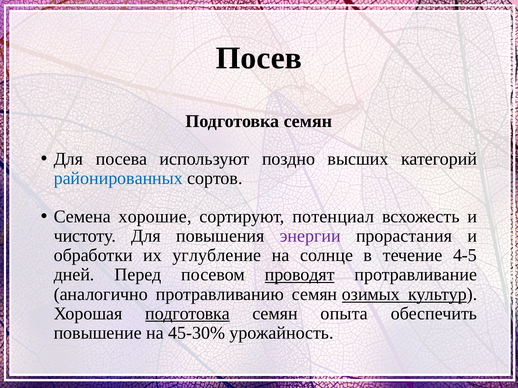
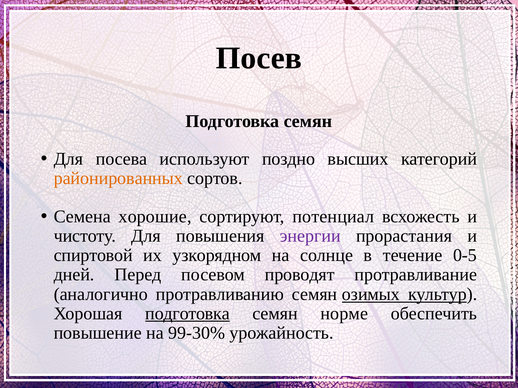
районированных colour: blue -> orange (118, 179)
обработки: обработки -> спиртовой (93, 256)
углубление: углубление -> узкорядном (217, 256)
4-5: 4-5 -> 0-5 (465, 256)
проводят underline: present -> none (300, 275)
опыта: опыта -> норме (344, 314)
45-30%: 45-30% -> 99-30% (197, 333)
